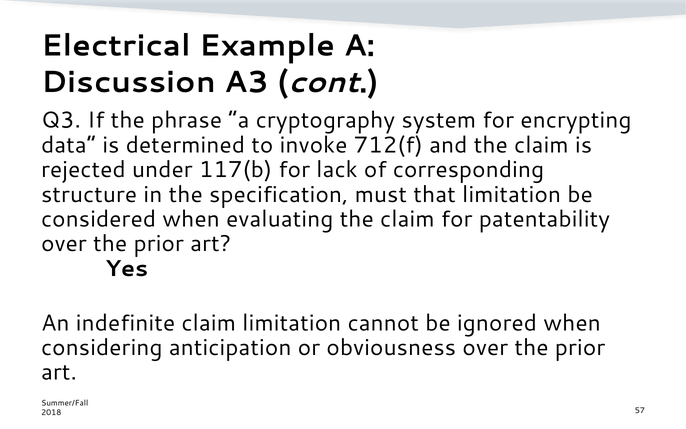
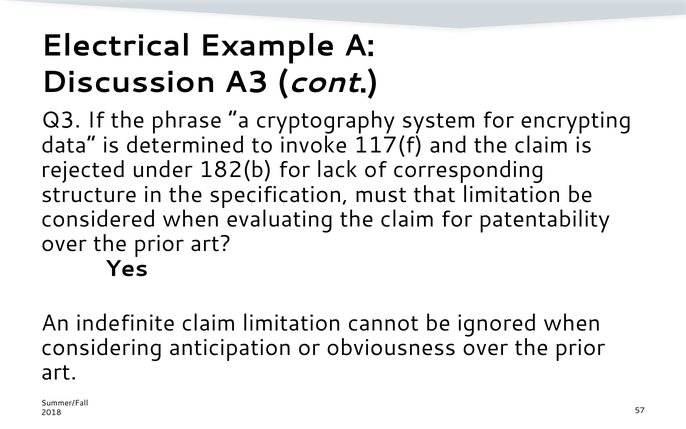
712(f: 712(f -> 117(f (388, 145)
117(b: 117(b -> 182(b (236, 170)
